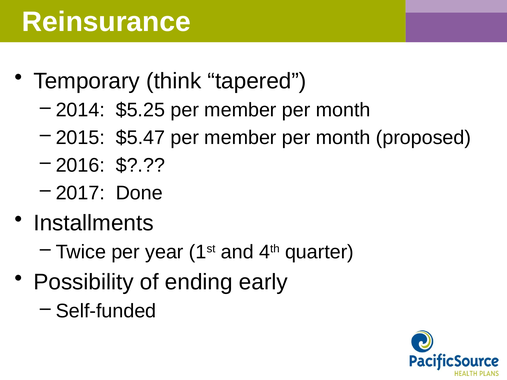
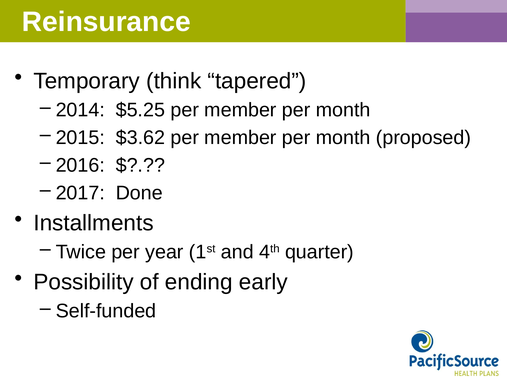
$5.47: $5.47 -> $3.62 (140, 138)
